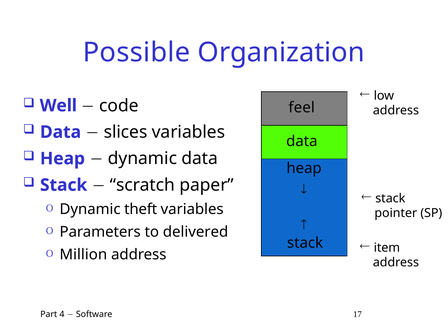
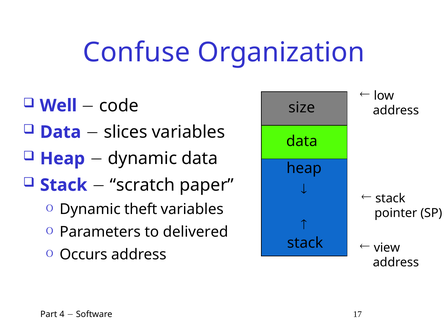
Possible: Possible -> Confuse (137, 52)
feel: feel -> size (302, 108)
item: item -> view (387, 248)
Million: Million -> Occurs (83, 254)
